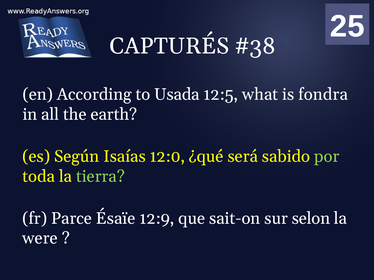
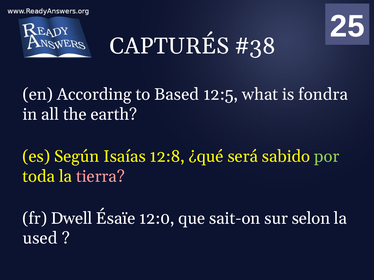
Usada: Usada -> Based (177, 95)
12:0: 12:0 -> 12:8 (167, 157)
tierra colour: light green -> pink (100, 177)
Parce: Parce -> Dwell (72, 219)
12:9: 12:9 -> 12:0 (157, 219)
were: were -> used (40, 239)
